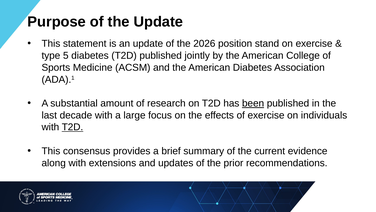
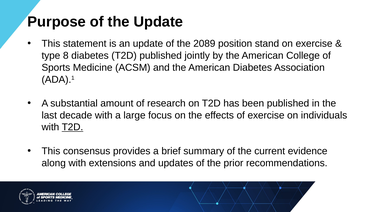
2026: 2026 -> 2089 (204, 44)
5: 5 -> 8 (66, 56)
been underline: present -> none (253, 103)
